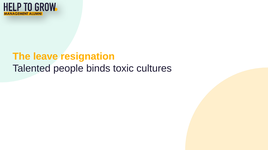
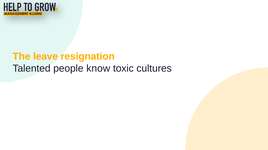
binds: binds -> know (98, 69)
